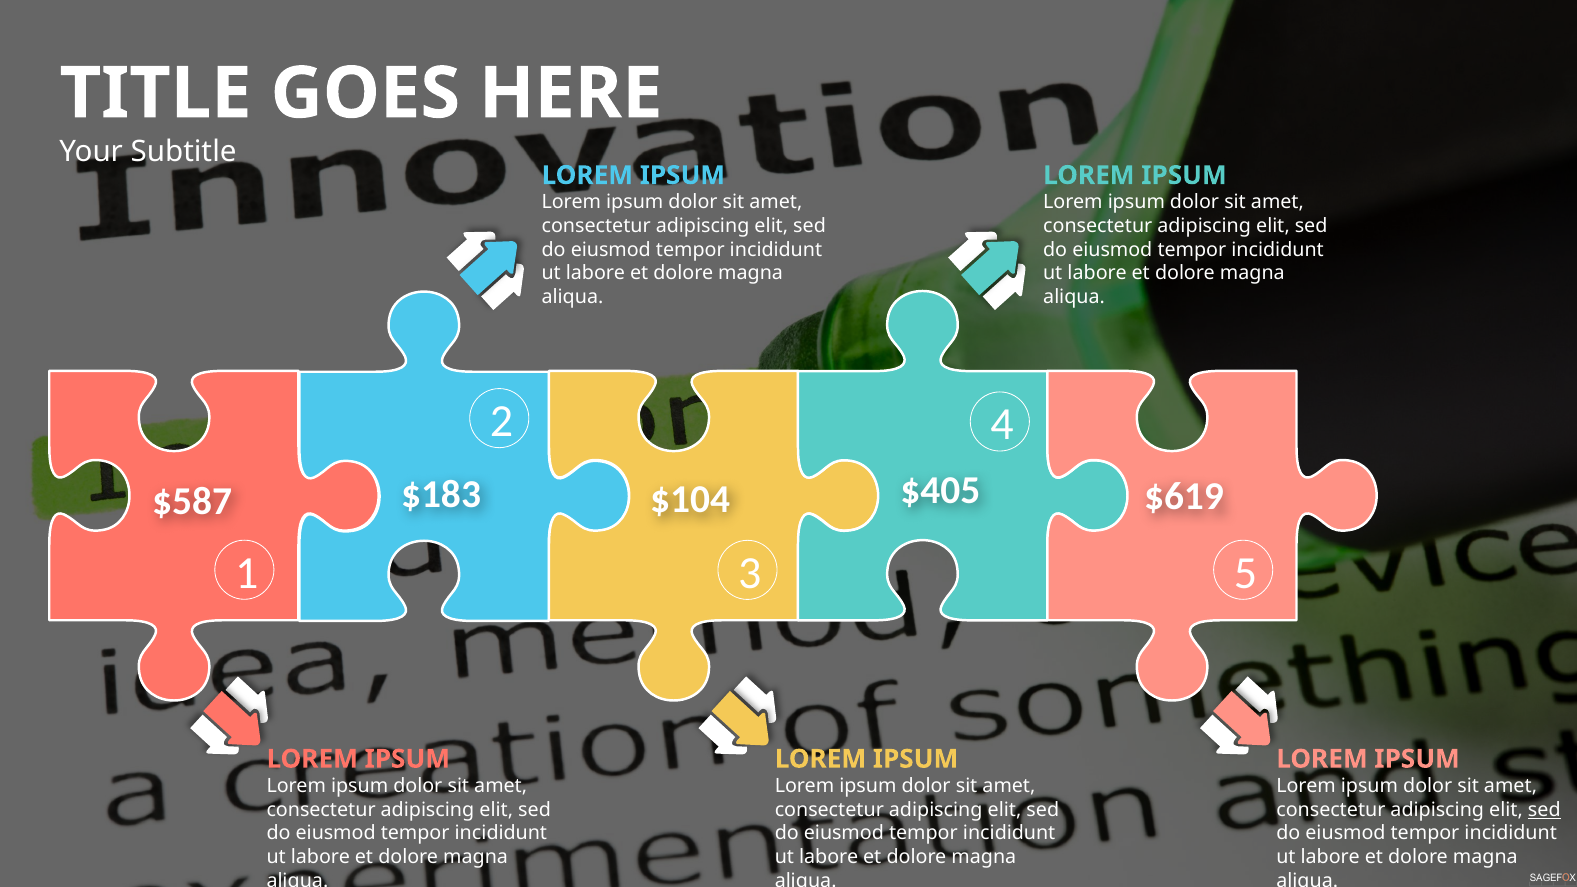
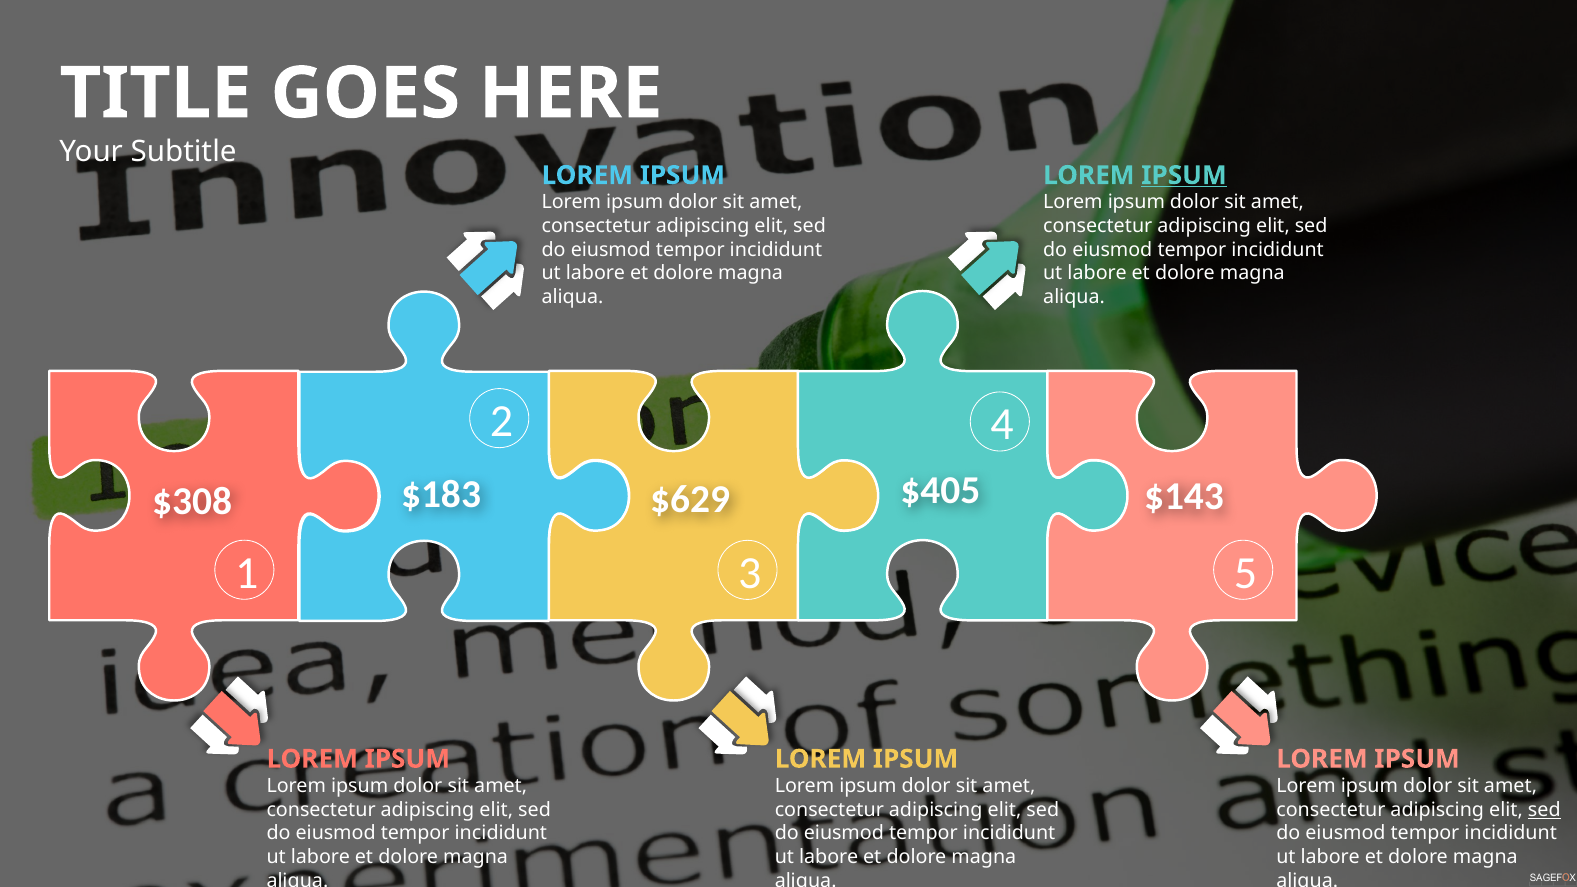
IPSUM underline: none -> present (1184, 175)
$619: $619 -> $143 (1184, 497)
$104: $104 -> $629 (690, 500)
$587: $587 -> $308 (192, 502)
